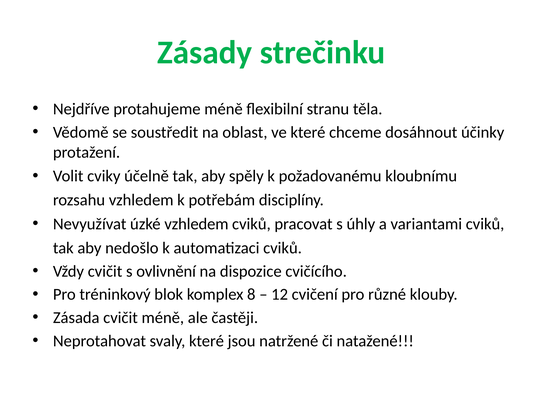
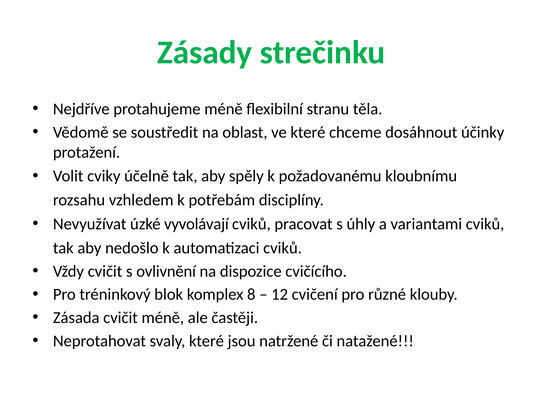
úzké vzhledem: vzhledem -> vyvolávají (196, 224)
